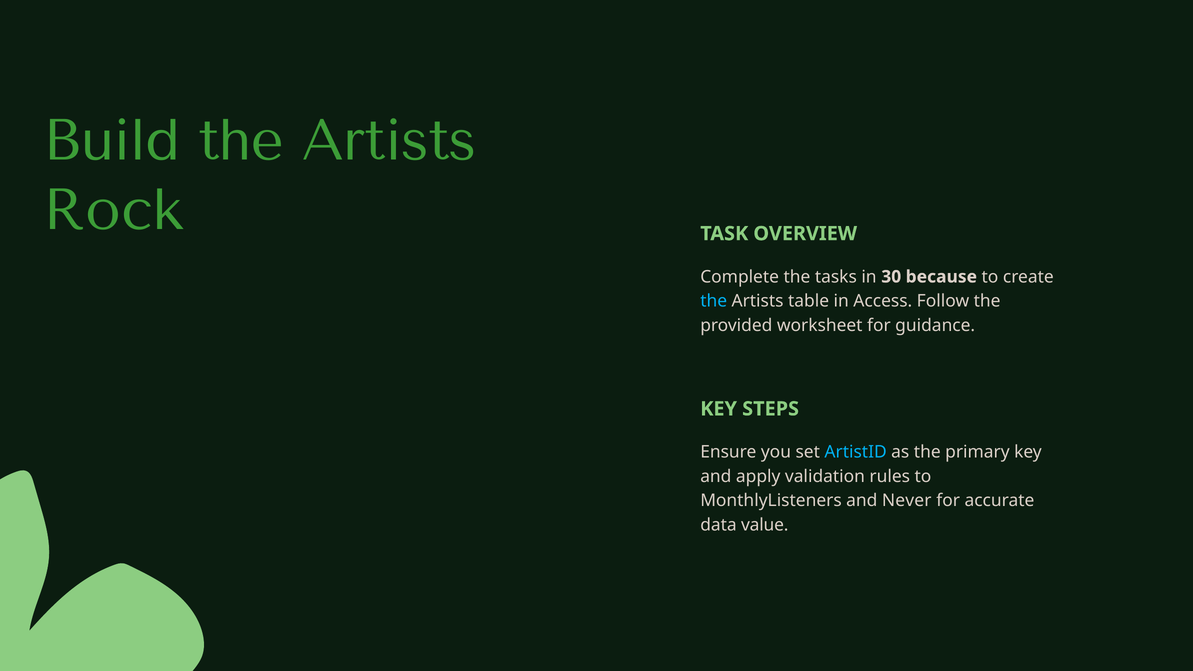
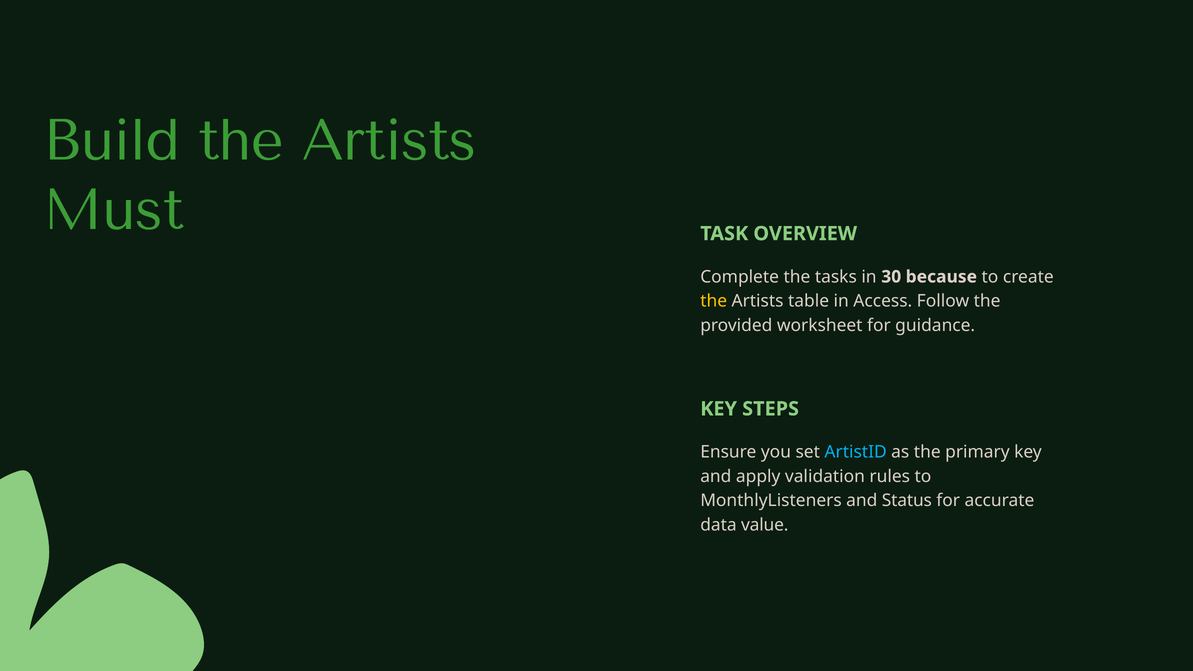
Rock: Rock -> Must (114, 210)
the colour: light blue -> yellow (714, 301)
Never: Never -> Status (907, 501)
